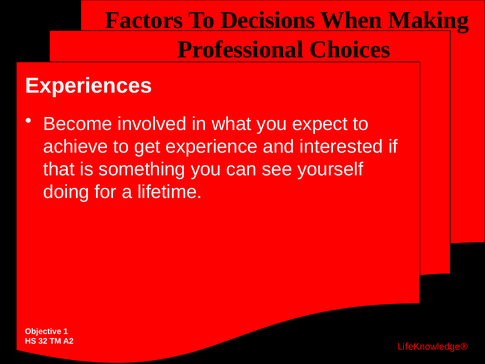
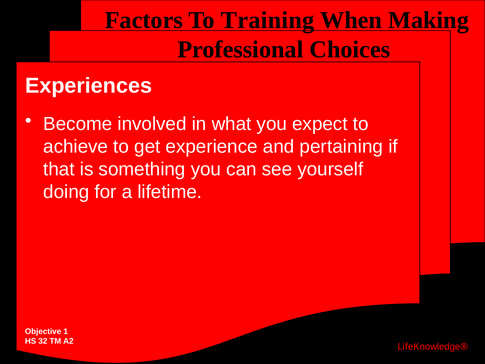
Decisions: Decisions -> Training (268, 20)
interested: interested -> pertaining (341, 146)
